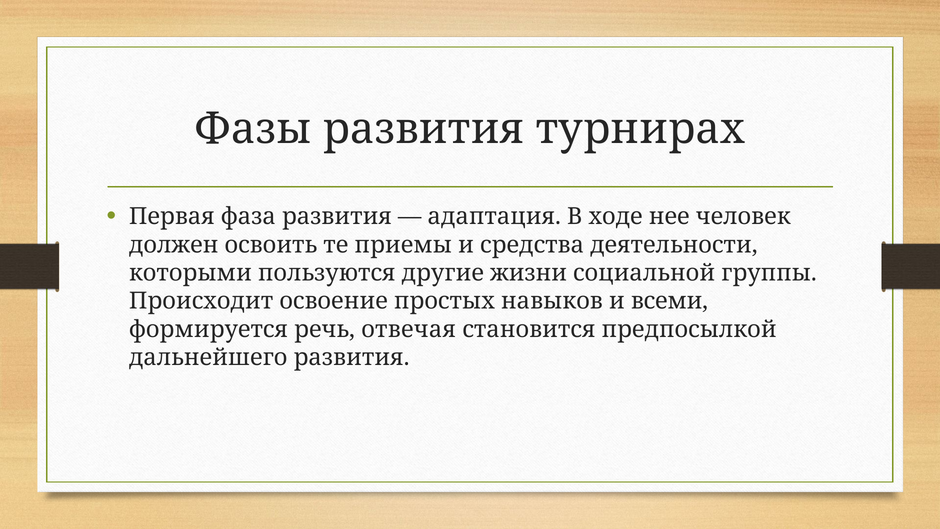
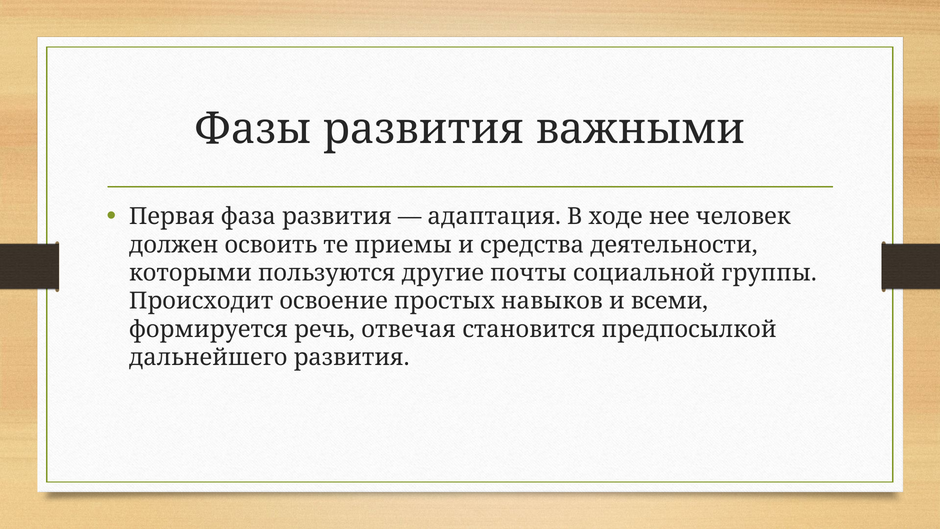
турнирах: турнирах -> важными (641, 129)
жизни: жизни -> почты (528, 273)
